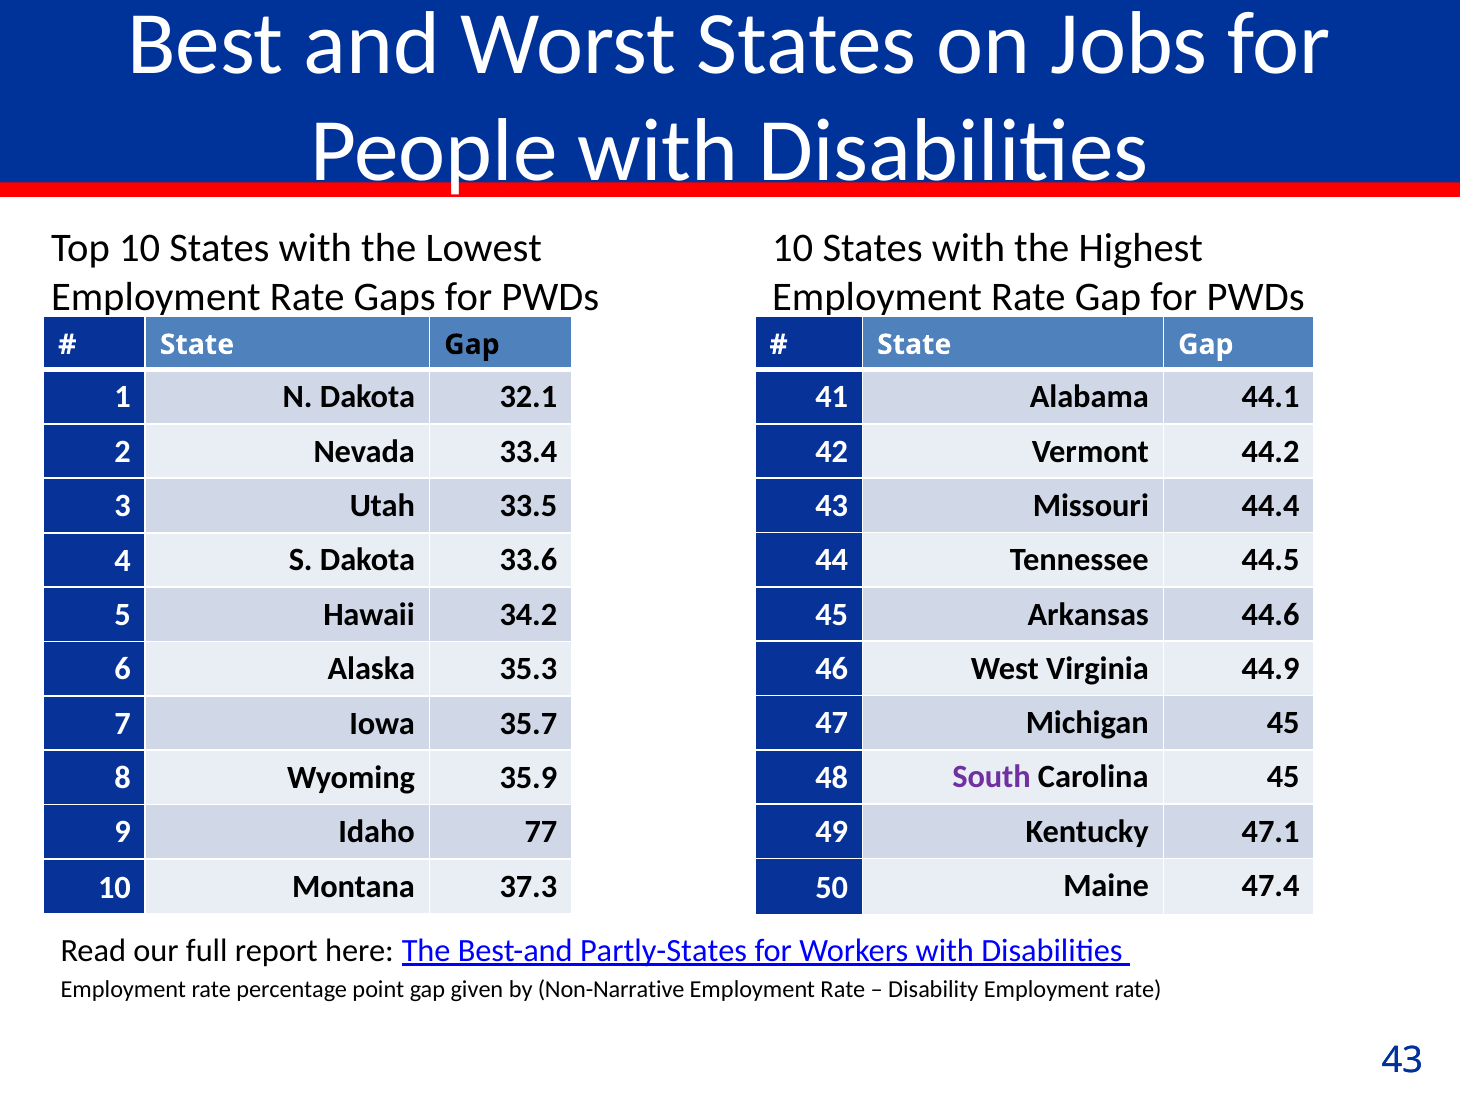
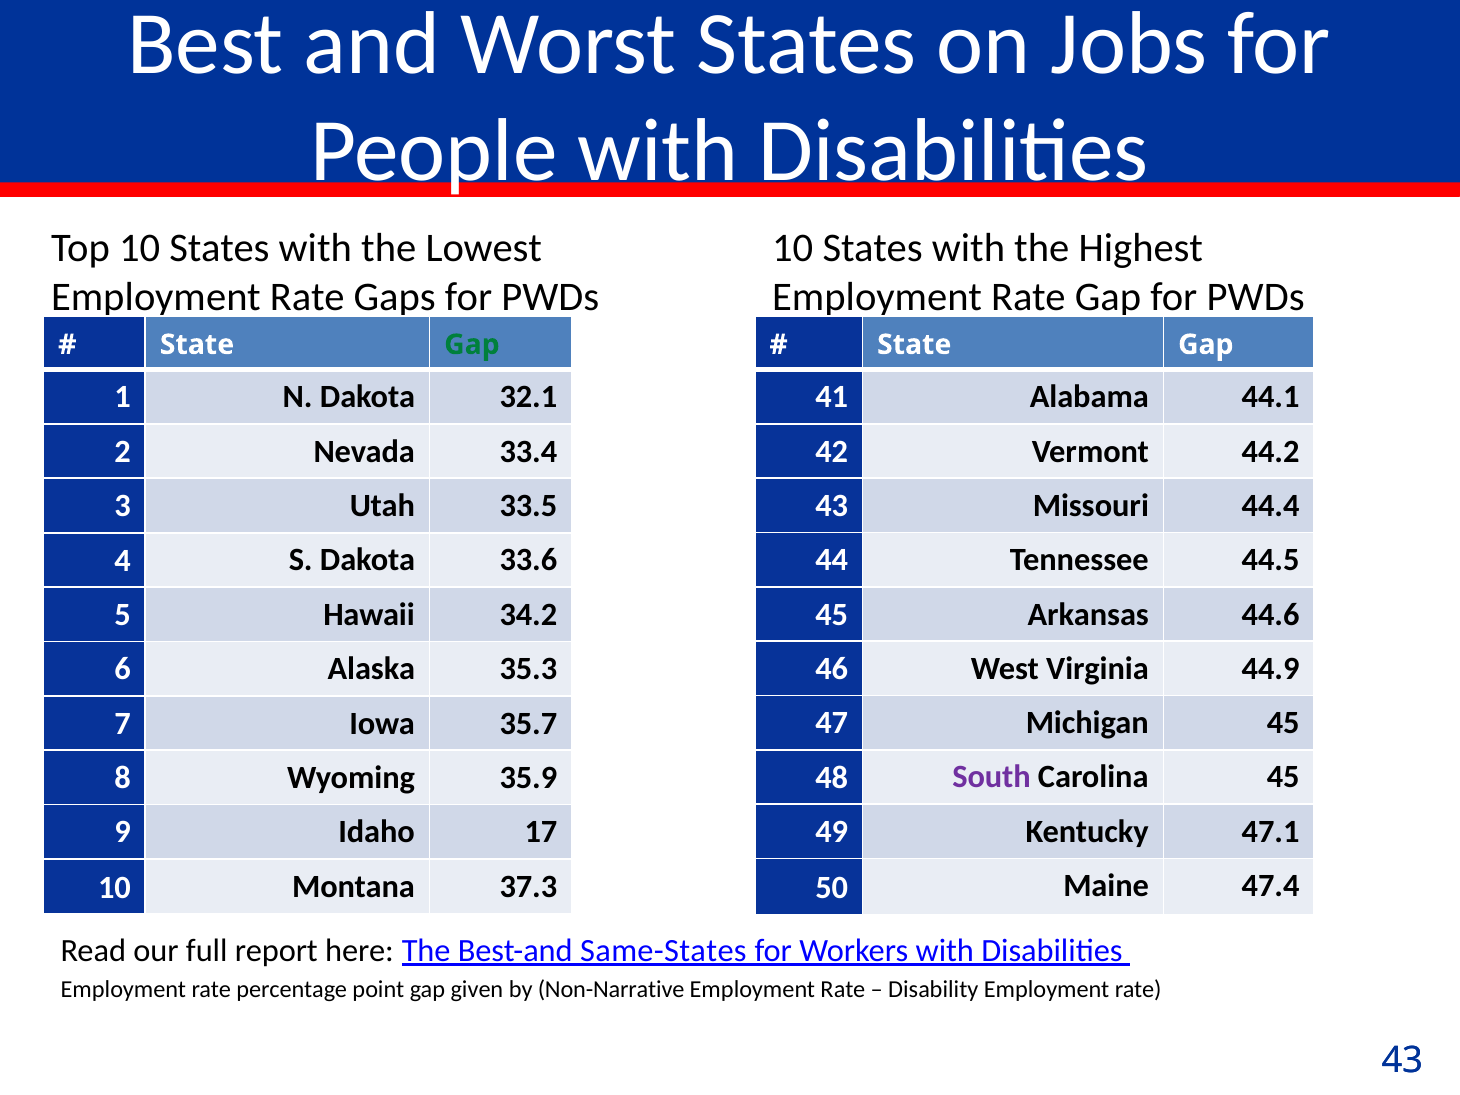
Gap colour: black -> green (472, 345)
77: 77 -> 17 (541, 832)
Partly-States: Partly-States -> Same-States (663, 951)
